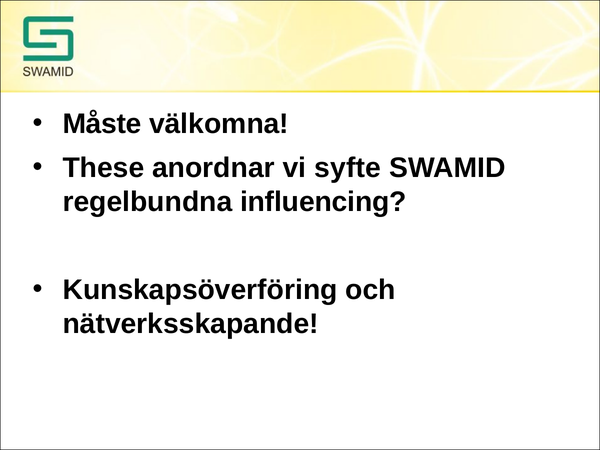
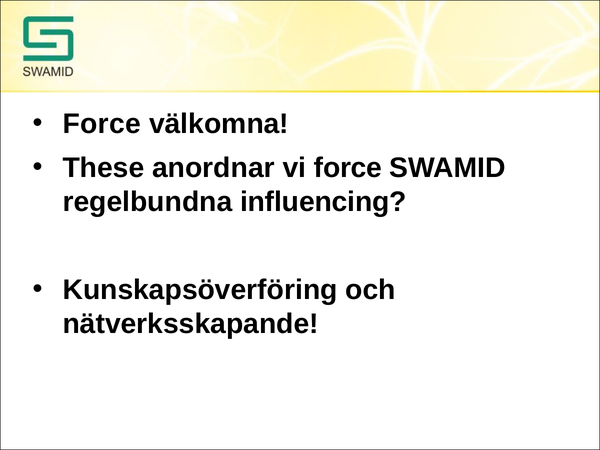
Måste: Måste -> Force (102, 124)
vi syfte: syfte -> force (348, 168)
